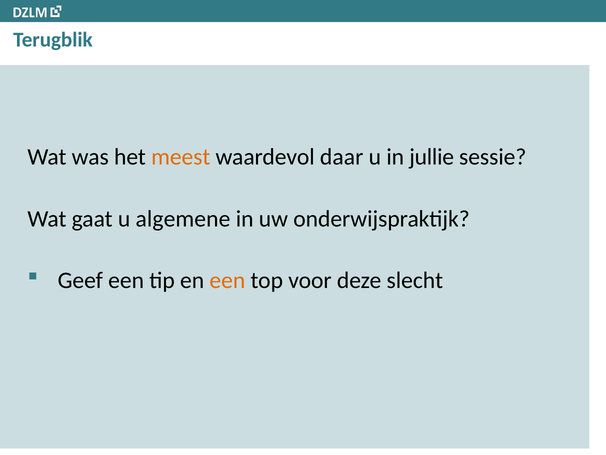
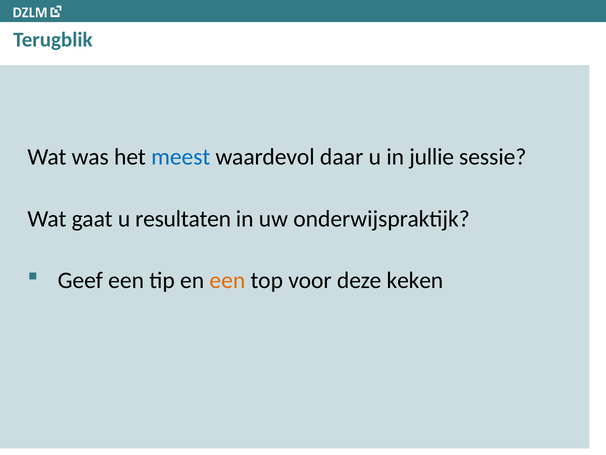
meest colour: orange -> blue (181, 157)
algemene: algemene -> resultaten (183, 219)
slecht: slecht -> keken (415, 280)
